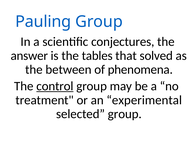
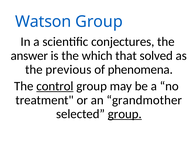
Pauling: Pauling -> Watson (43, 22)
tables: tables -> which (97, 56)
between: between -> previous (68, 69)
experimental: experimental -> grandmother (144, 100)
group underline: none -> present (125, 114)
